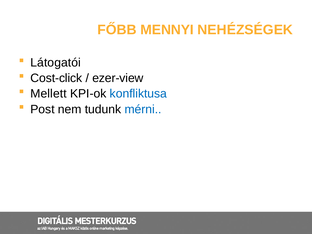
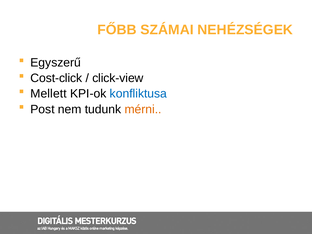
MENNYI: MENNYI -> SZÁMAI (167, 30)
Látogatói: Látogatói -> Egyszerű (56, 63)
ezer-view: ezer-view -> click-view (118, 78)
mérni colour: blue -> orange (143, 109)
